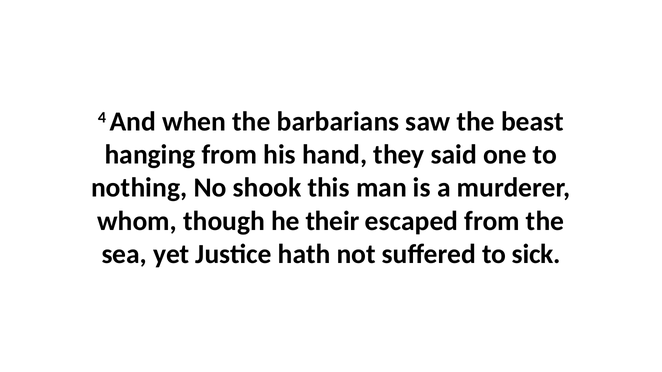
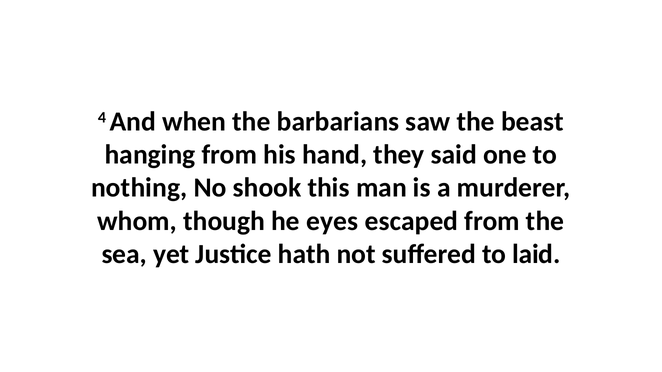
their: their -> eyes (332, 221)
sick: sick -> laid (536, 254)
